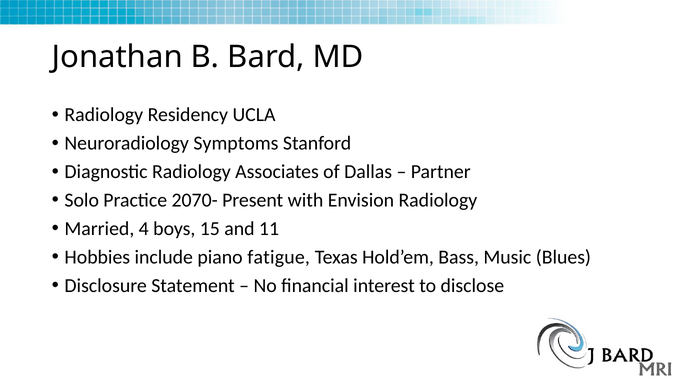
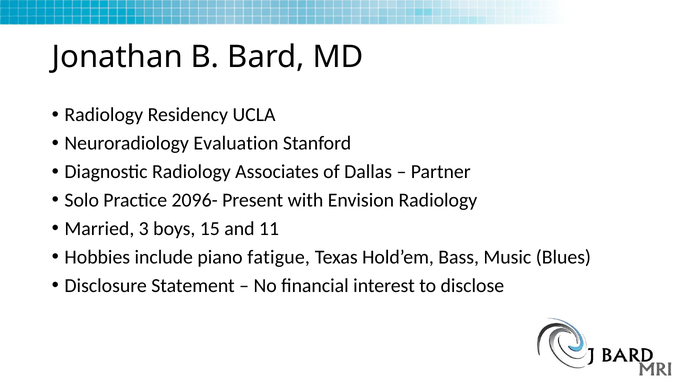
Symptoms: Symptoms -> Evaluation (236, 143)
2070-: 2070- -> 2096- (195, 200)
4: 4 -> 3 (144, 229)
